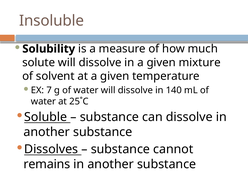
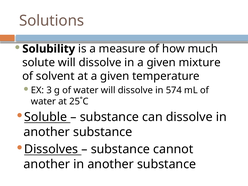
Insoluble: Insoluble -> Solutions (52, 21)
7: 7 -> 3 (49, 90)
140: 140 -> 574 (174, 90)
remains: remains -> another (47, 164)
